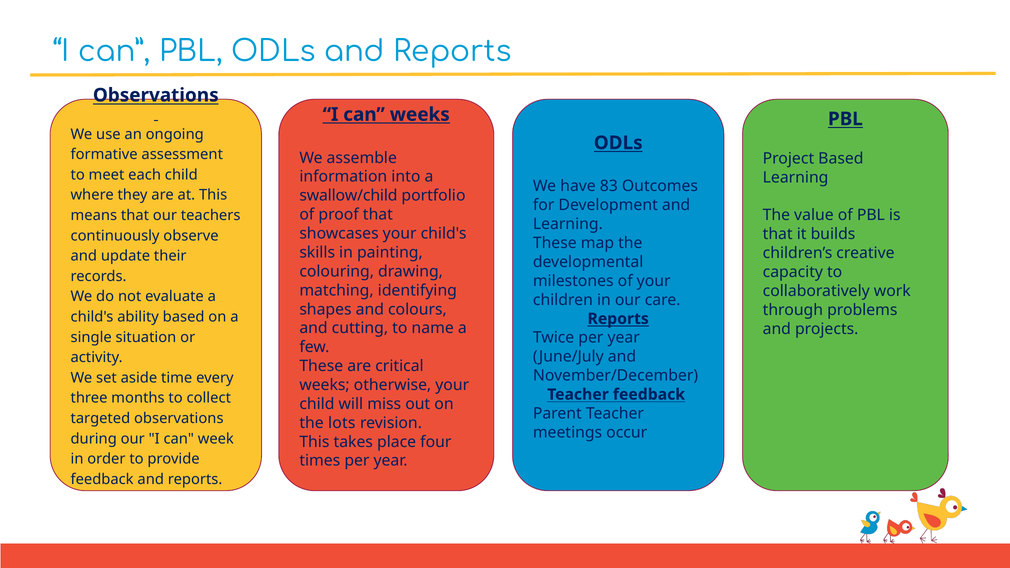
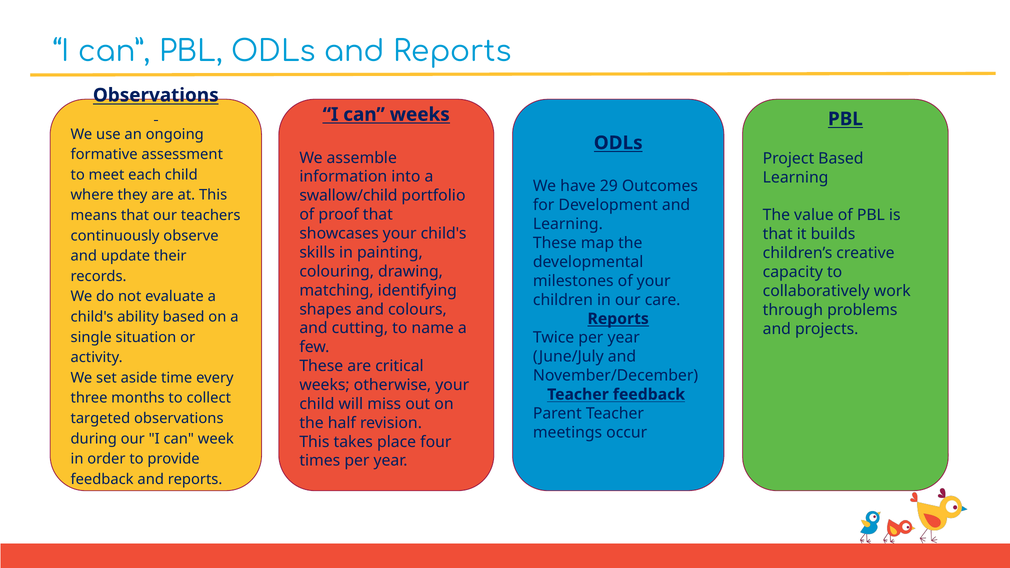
83: 83 -> 29 (609, 186)
lots: lots -> half (342, 423)
